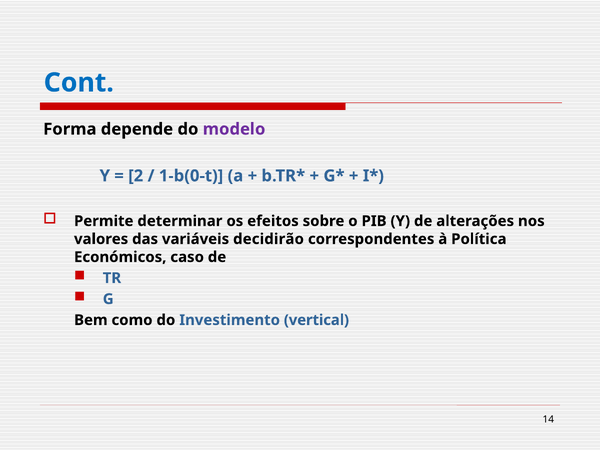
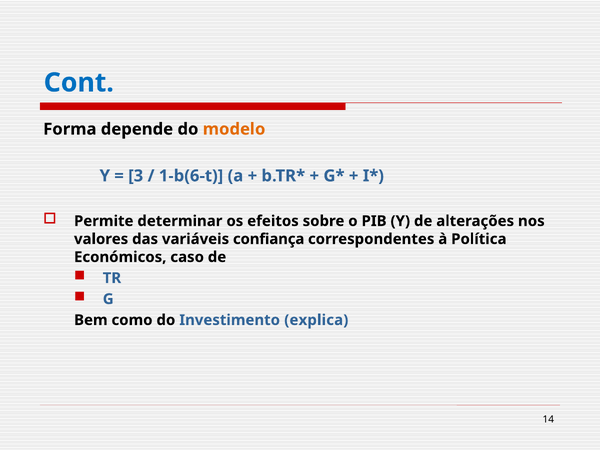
modelo colour: purple -> orange (234, 129)
2: 2 -> 3 (136, 176)
1-b(0-t: 1-b(0-t -> 1-b(6-t (191, 176)
decidirão: decidirão -> confiança (269, 239)
vertical: vertical -> explica (316, 320)
